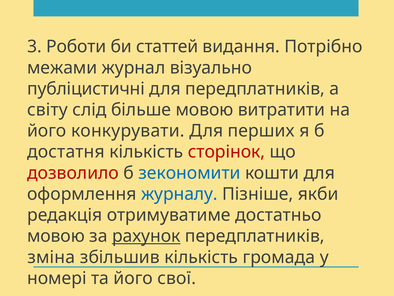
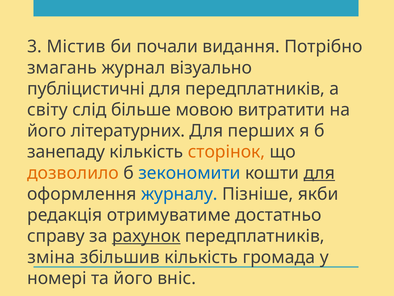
Роботи: Роботи -> Містив (76, 47)
статтей: статтей -> почали (167, 47)
межами: межами -> змагань (62, 68)
конкурувати: конкурувати -> літературних (128, 131)
достатня: достатня -> занепаду (66, 152)
сторінок colour: red -> orange (226, 152)
дозволило colour: red -> orange (73, 173)
для underline: none -> present (319, 173)
мовою: мовою -> справу (56, 236)
свої: свої -> вніс (177, 278)
